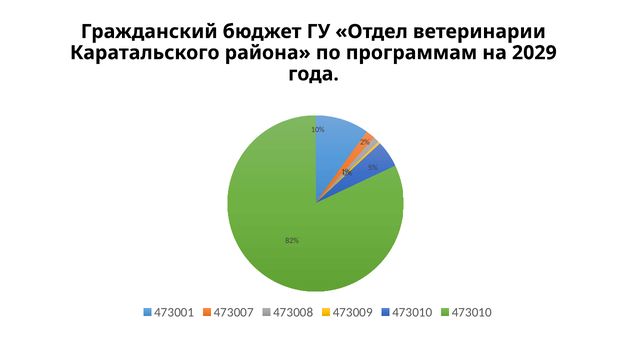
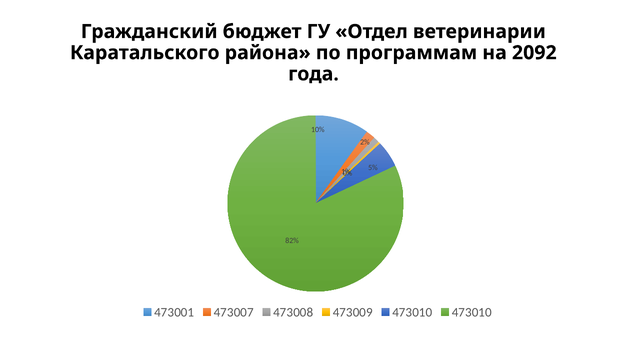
2029: 2029 -> 2092 (534, 53)
